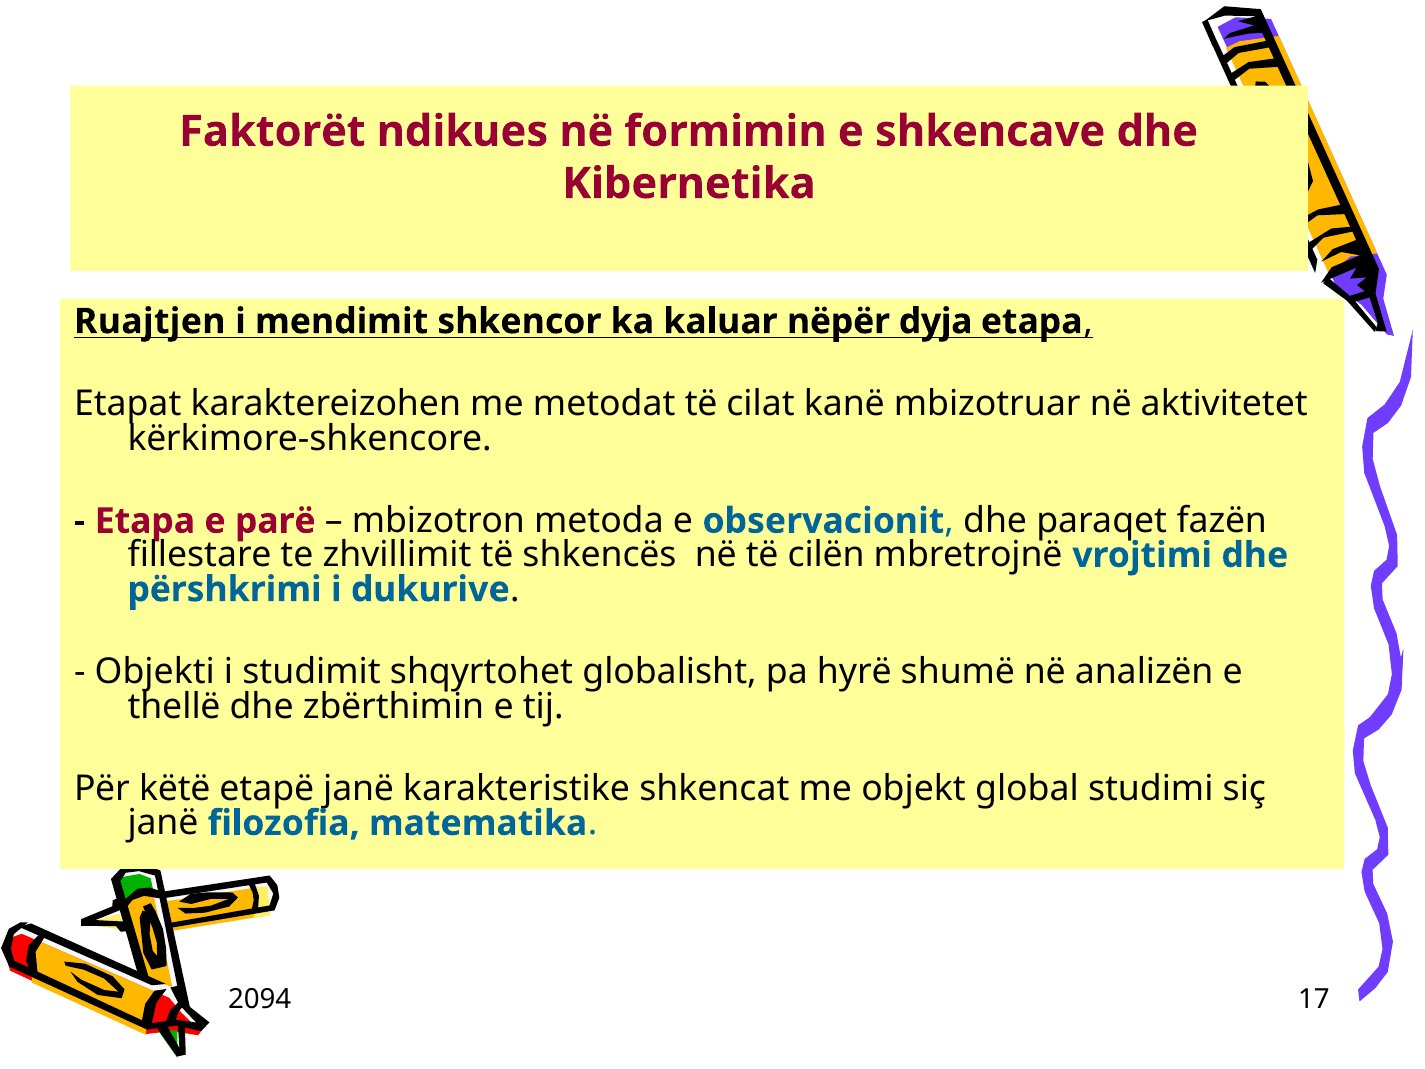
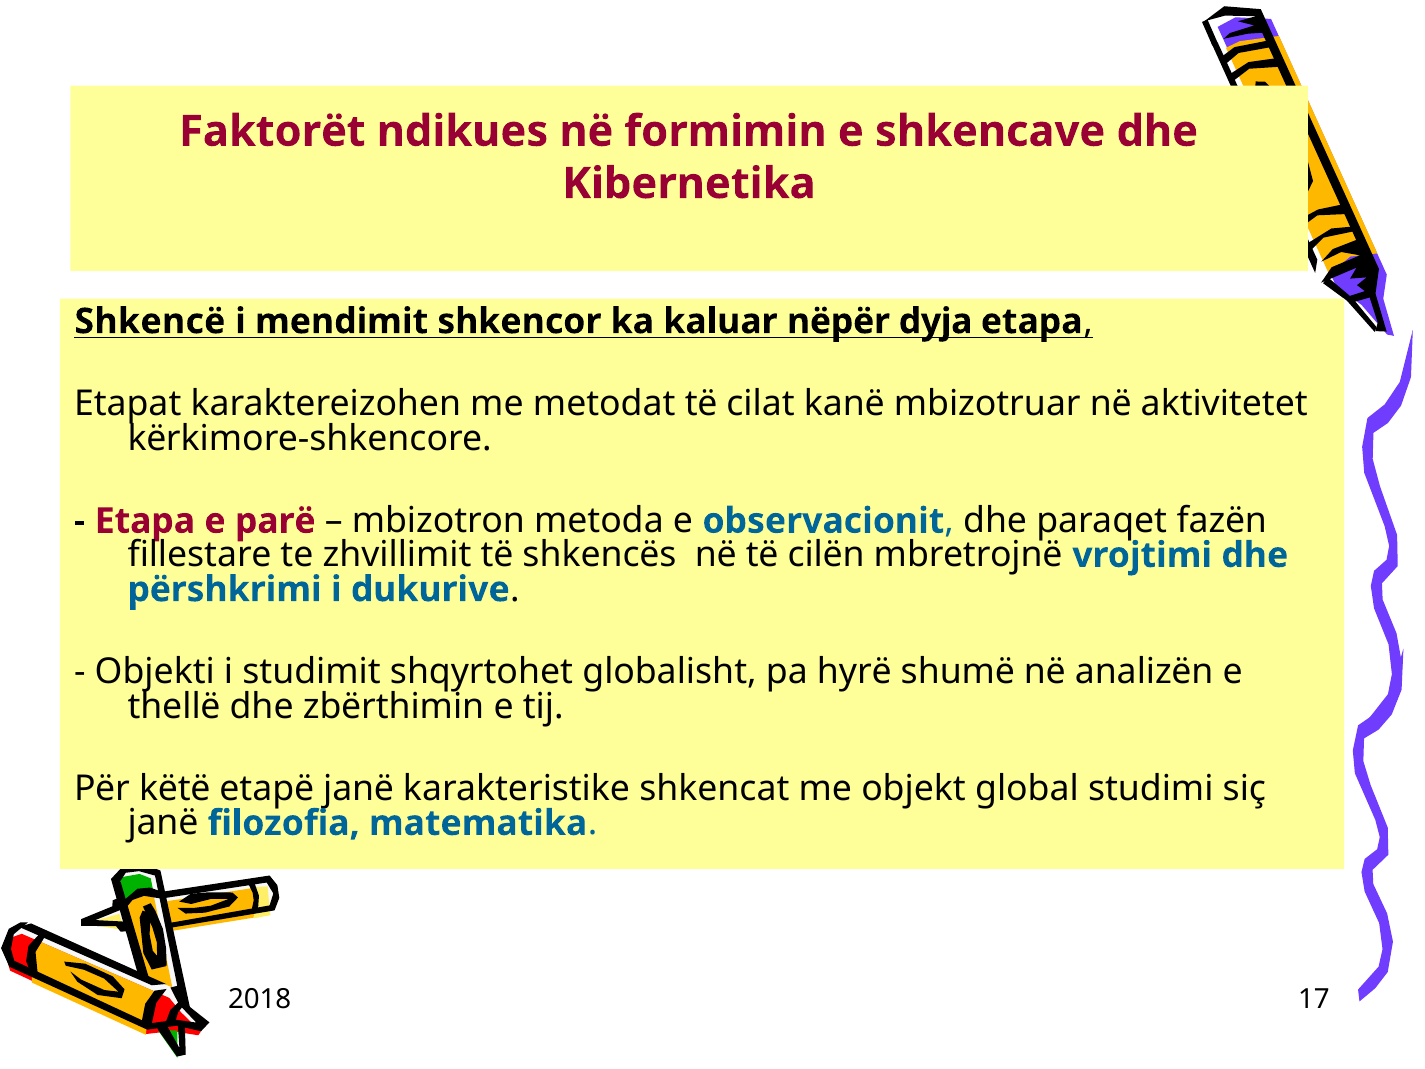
Ruajtjen: Ruajtjen -> Shkencё (150, 321)
2094: 2094 -> 2018 (260, 999)
